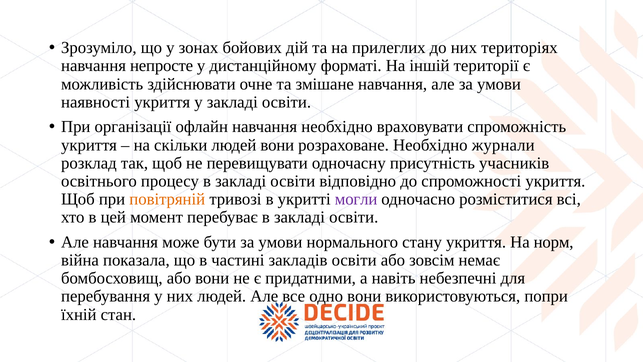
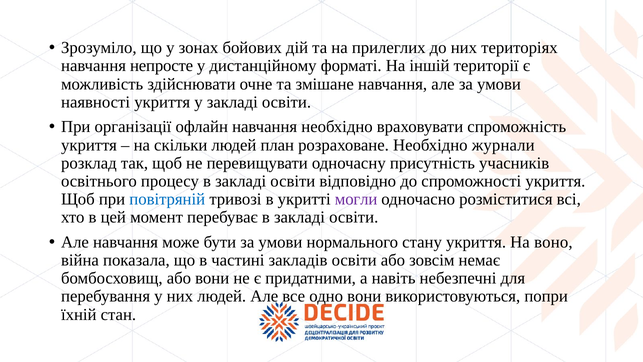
людей вони: вони -> план (277, 145)
повітряній colour: orange -> blue (167, 199)
норм: норм -> воно (553, 242)
